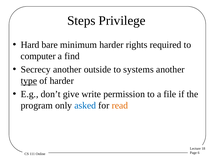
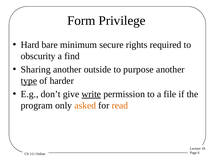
Steps: Steps -> Form (81, 21)
minimum harder: harder -> secure (111, 45)
computer: computer -> obscurity (38, 56)
Secrecy: Secrecy -> Sharing (36, 69)
systems: systems -> purpose (138, 69)
write underline: none -> present (91, 94)
asked colour: blue -> orange (85, 105)
